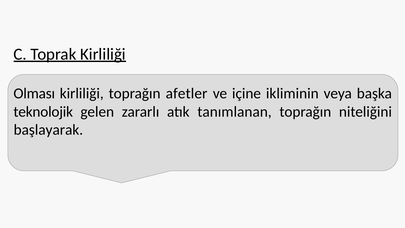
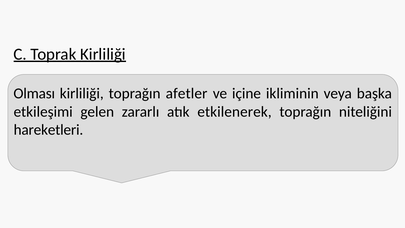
teknolojik: teknolojik -> etkileşimi (43, 112)
tanımlanan: tanımlanan -> etkilenerek (234, 112)
başlayarak: başlayarak -> hareketleri (48, 130)
